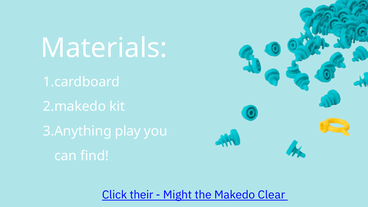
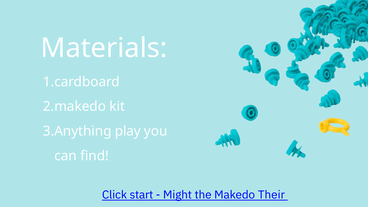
their: their -> start (141, 195)
Clear: Clear -> Their (271, 195)
